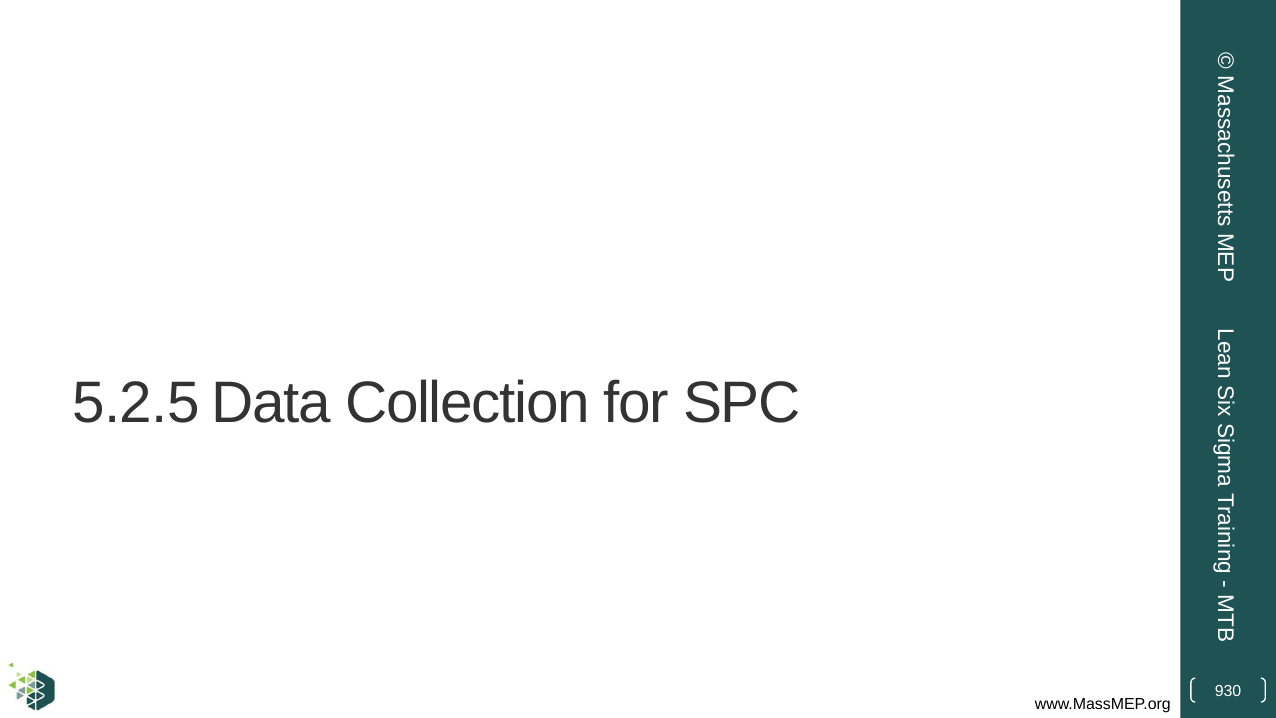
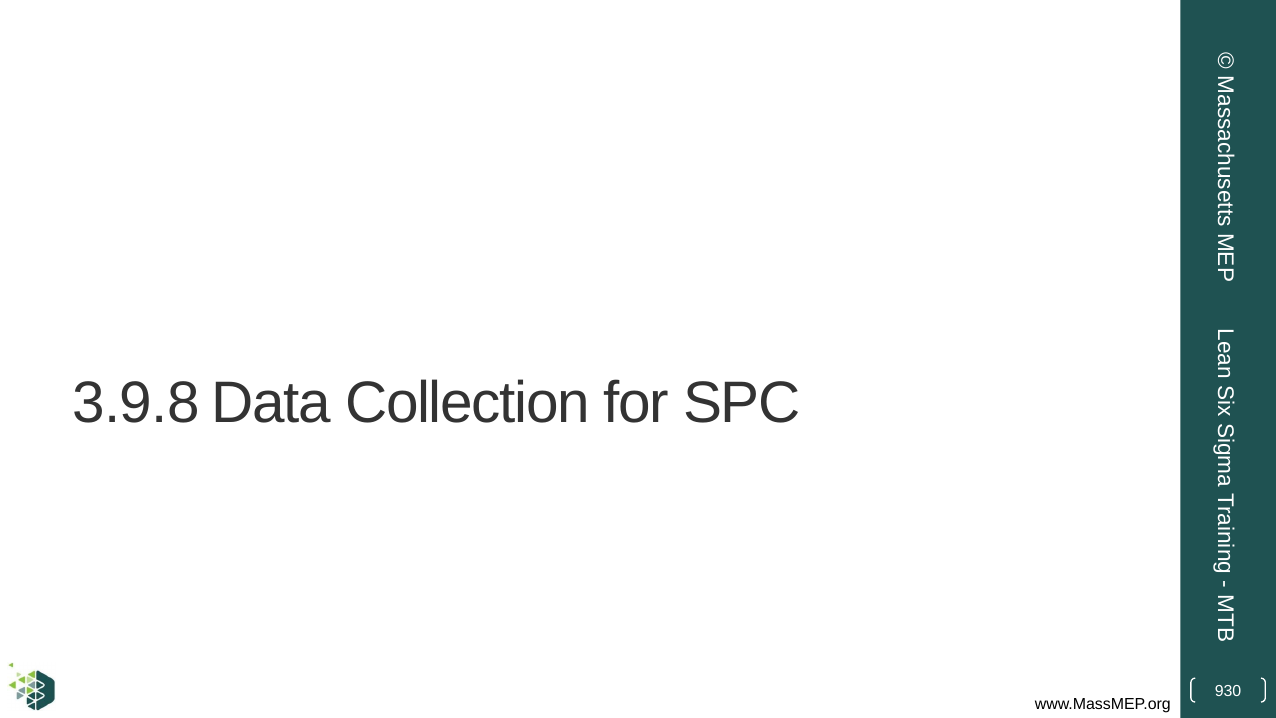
5.2.5: 5.2.5 -> 3.9.8 (136, 403)
